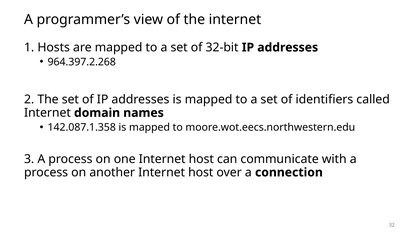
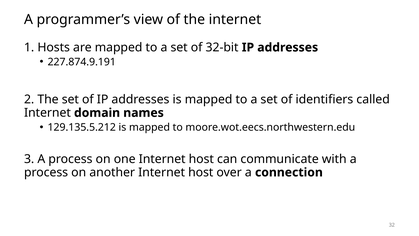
964.397.2.268: 964.397.2.268 -> 227.874.9.191 (82, 62)
142.087.1.358: 142.087.1.358 -> 129.135.5.212 (82, 127)
